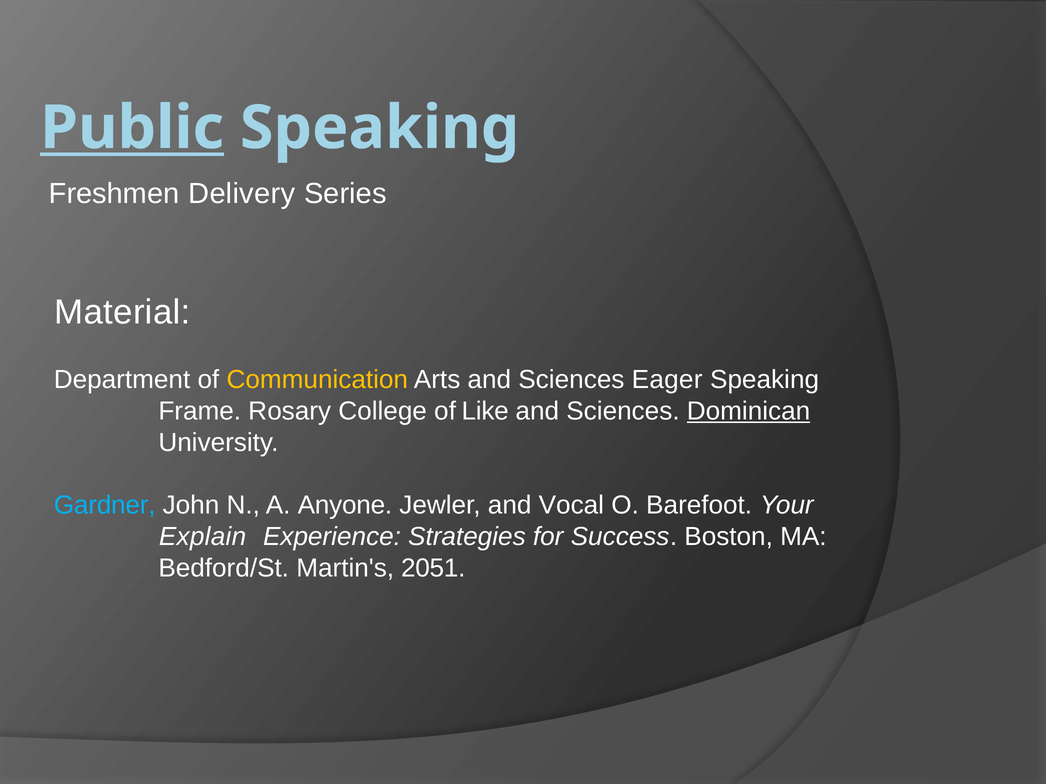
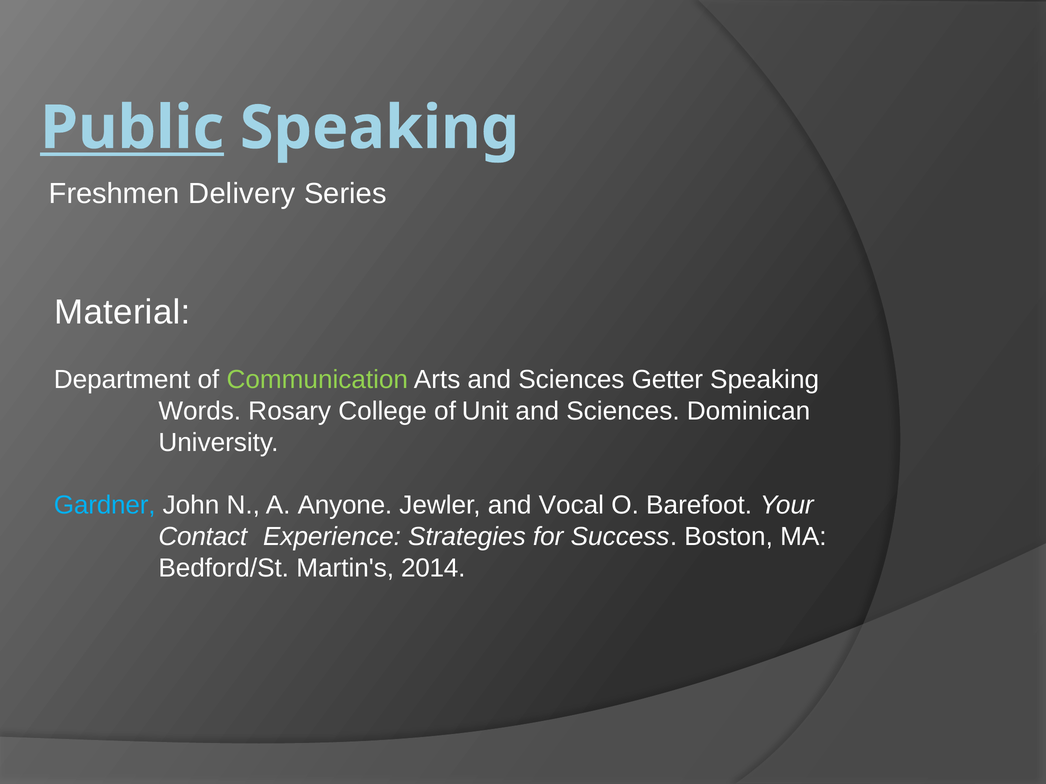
Communication colour: yellow -> light green (317, 380)
Eager: Eager -> Getter (667, 380)
Frame: Frame -> Words (200, 411)
Like: Like -> Unit (485, 411)
Dominican underline: present -> none (749, 411)
Explain: Explain -> Contact (203, 537)
2051: 2051 -> 2014 (433, 568)
